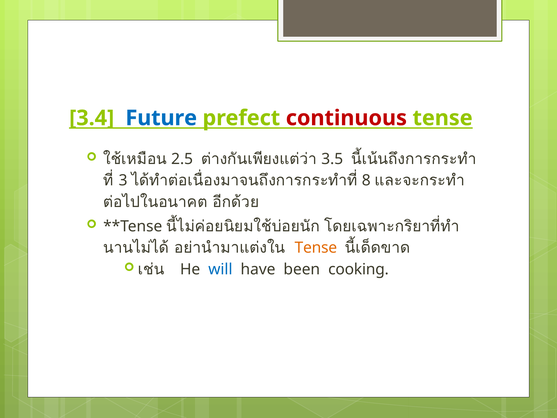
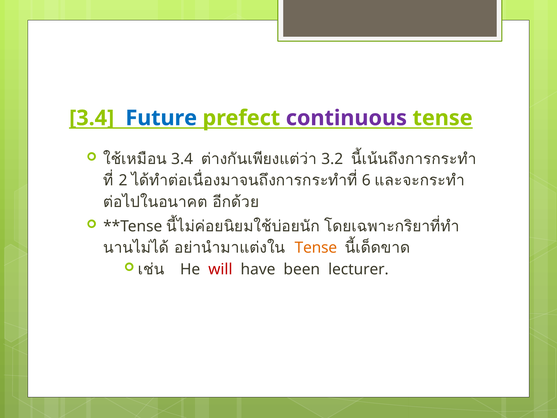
continuous colour: red -> purple (346, 118)
2.5: 2.5 -> 3.4 (182, 159)
3.5: 3.5 -> 3.2 (332, 159)
3: 3 -> 2 (123, 180)
8: 8 -> 6 (366, 180)
will colour: blue -> red (220, 269)
cooking: cooking -> lecturer (358, 269)
